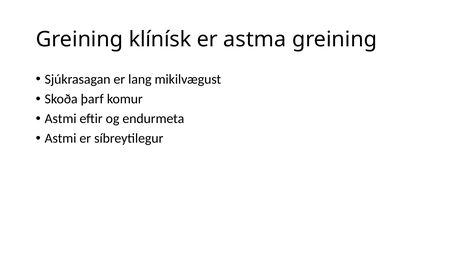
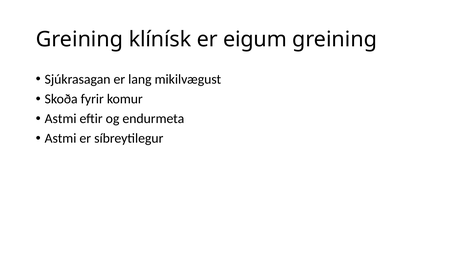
astma: astma -> eigum (255, 39)
þarf: þarf -> fyrir (92, 99)
